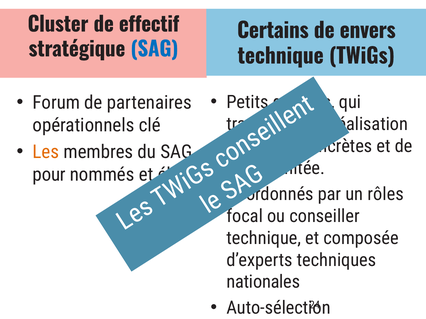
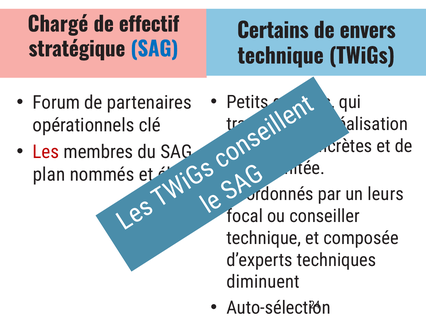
Cluster: Cluster -> Chargé (58, 25)
Les colour: orange -> red (46, 152)
pour: pour -> plan (49, 175)
rôles: rôles -> leurs (386, 194)
nationales: nationales -> diminuent (263, 282)
